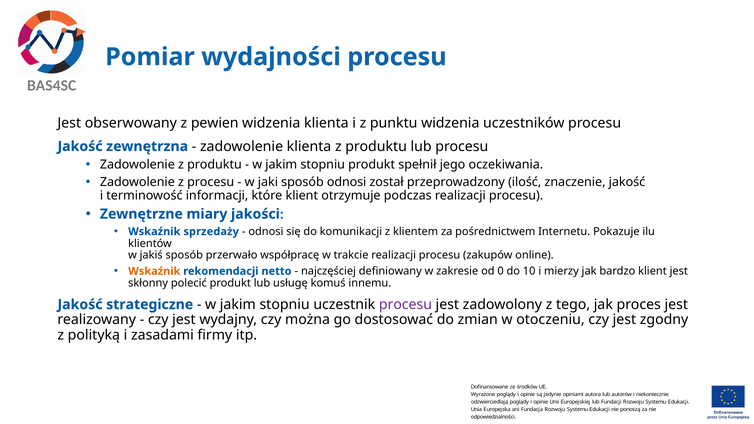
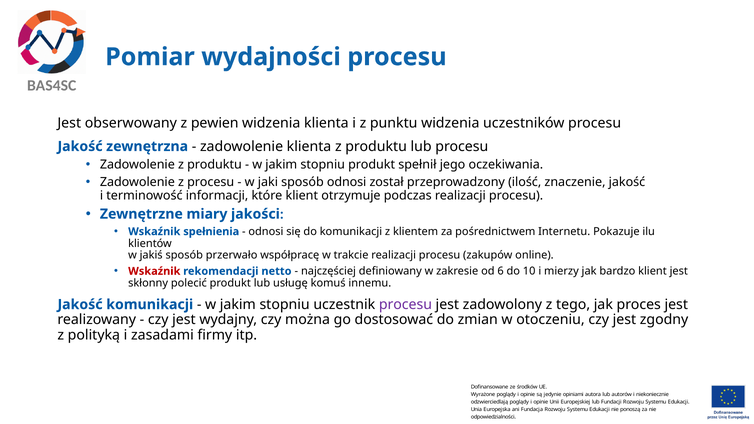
sprzedaży: sprzedaży -> spełnienia (211, 232)
Wskaźnik colour: orange -> red (154, 271)
0: 0 -> 6 (501, 271)
Jakość strategiczne: strategiczne -> komunikacji (150, 305)
